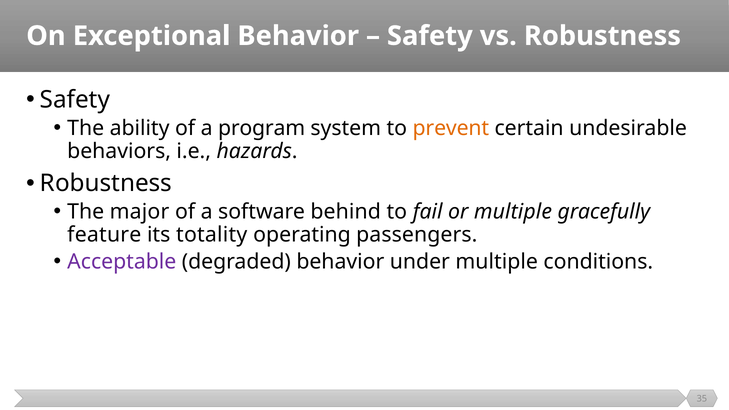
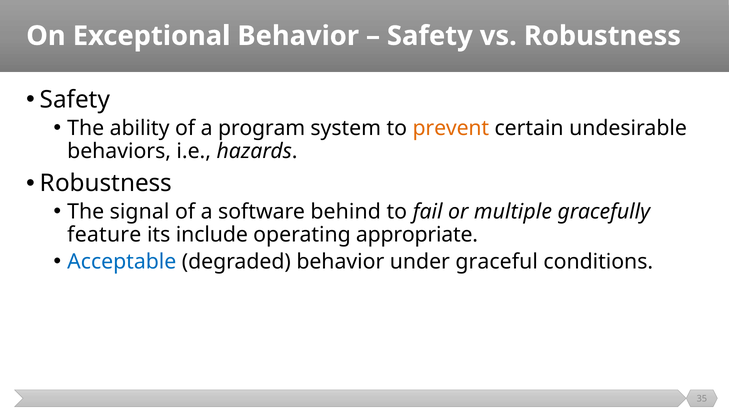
major: major -> signal (140, 212)
totality: totality -> include (212, 235)
passengers: passengers -> appropriate (417, 235)
Acceptable colour: purple -> blue (122, 262)
under multiple: multiple -> graceful (497, 262)
